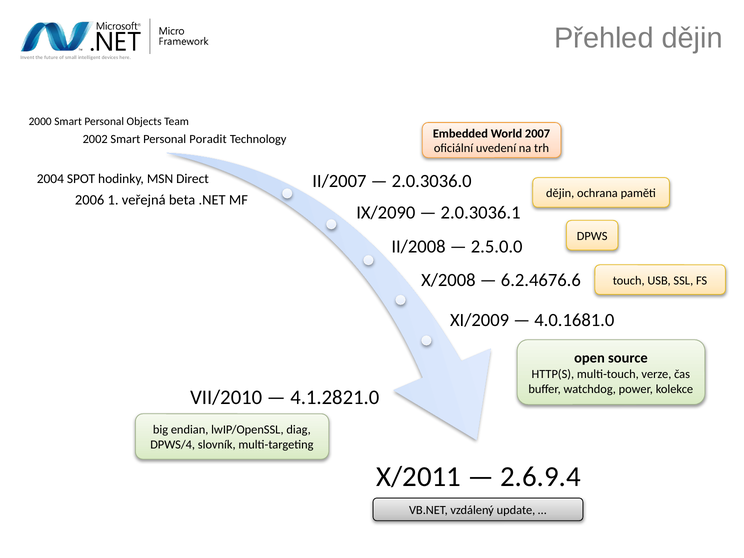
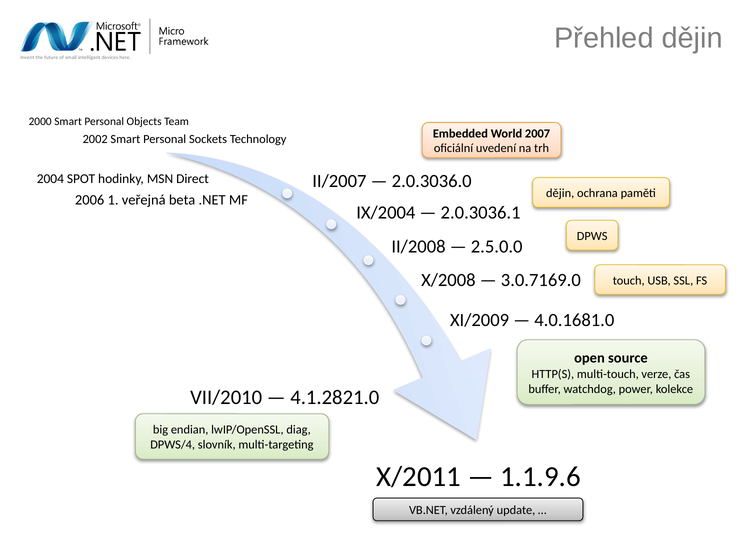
Poradit: Poradit -> Sockets (208, 139)
IX/2090: IX/2090 -> IX/2004 (386, 212)
6.2.4676.6: 6.2.4676.6 -> 3.0.7169.0 (541, 280)
2.6.9.4: 2.6.9.4 -> 1.1.9.6 (540, 477)
